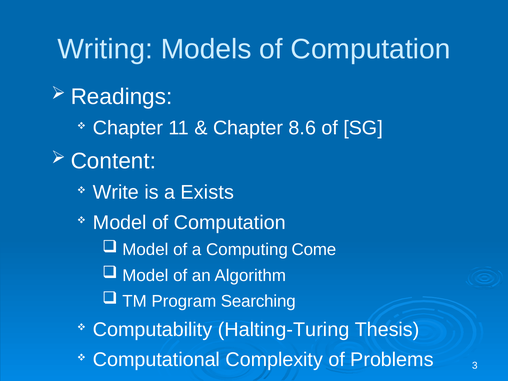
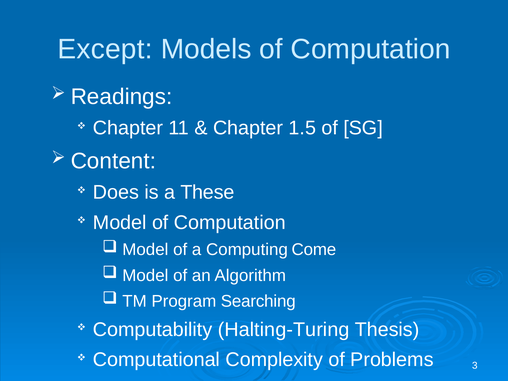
Writing: Writing -> Except (105, 49)
8.6: 8.6 -> 1.5 (302, 128)
Write: Write -> Does (116, 192)
Exists: Exists -> These (207, 192)
